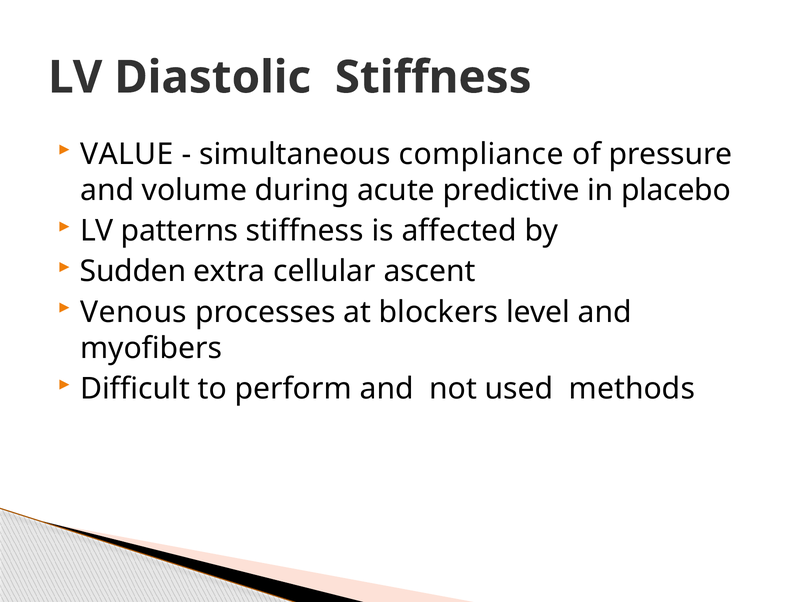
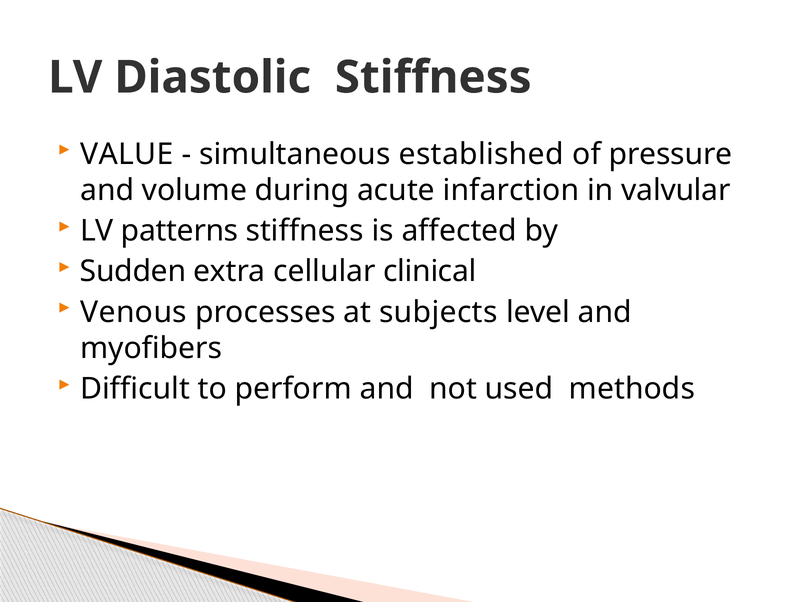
compliance: compliance -> established (481, 154)
predictive: predictive -> infarction (511, 190)
placebo: placebo -> valvular (676, 190)
ascent: ascent -> clinical (430, 272)
blockers: blockers -> subjects (438, 312)
